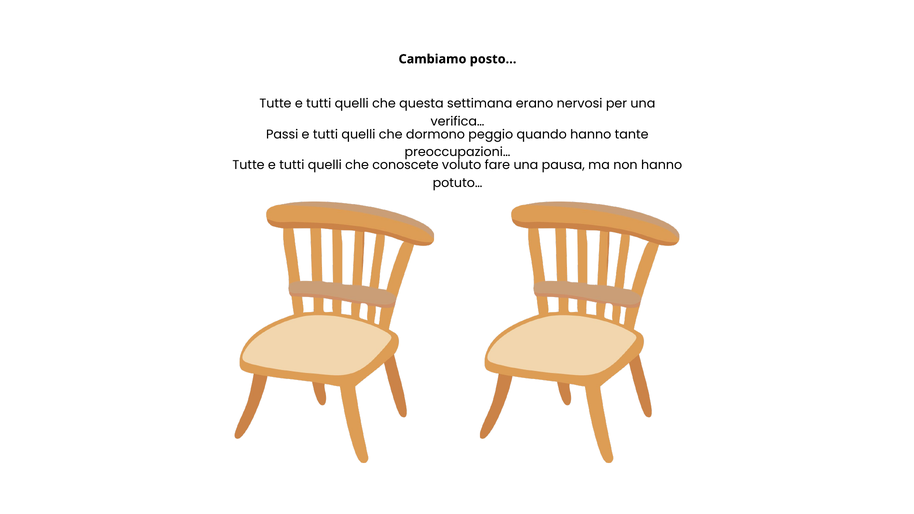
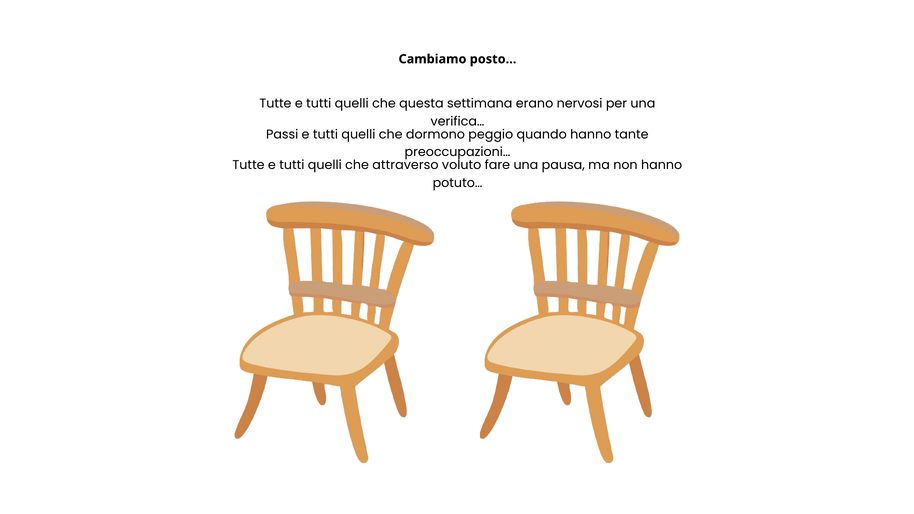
conoscete: conoscete -> attraverso (405, 165)
